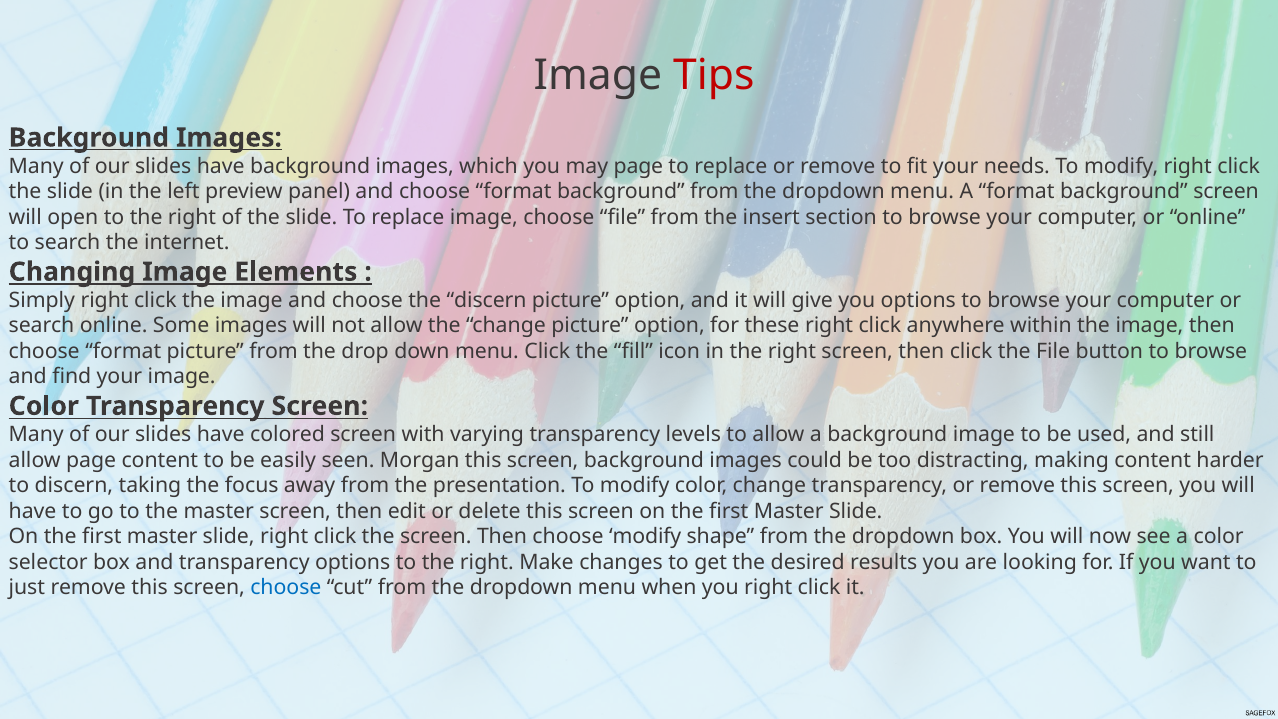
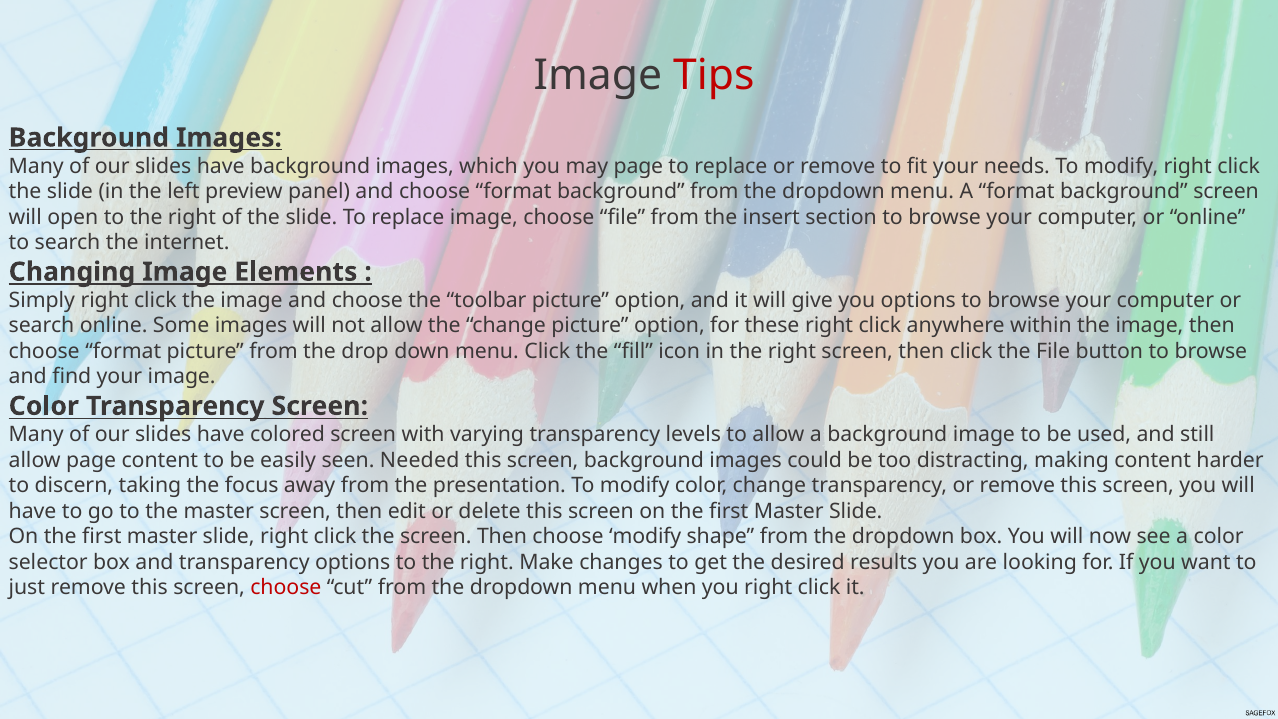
the discern: discern -> toolbar (487, 300)
Morgan: Morgan -> Needed (420, 460)
choose colour: blue -> red (286, 588)
